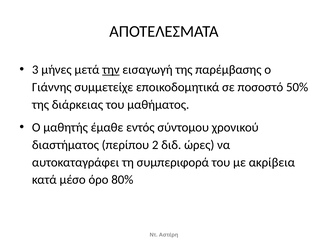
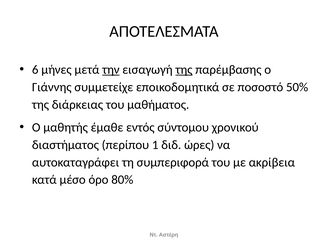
3: 3 -> 6 (35, 70)
της underline: none -> present (184, 70)
2: 2 -> 1 (155, 145)
